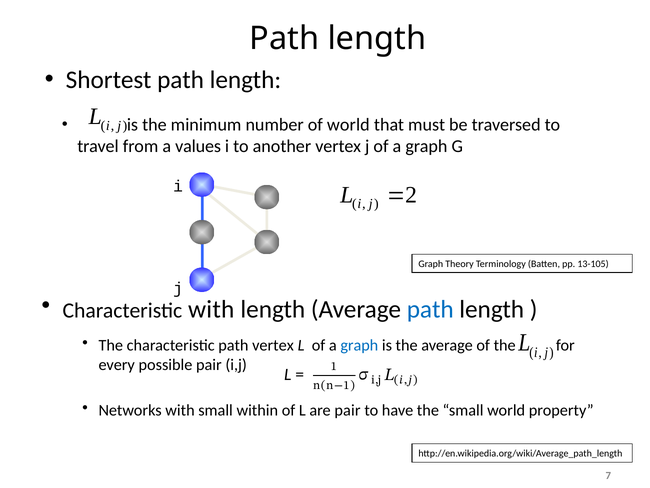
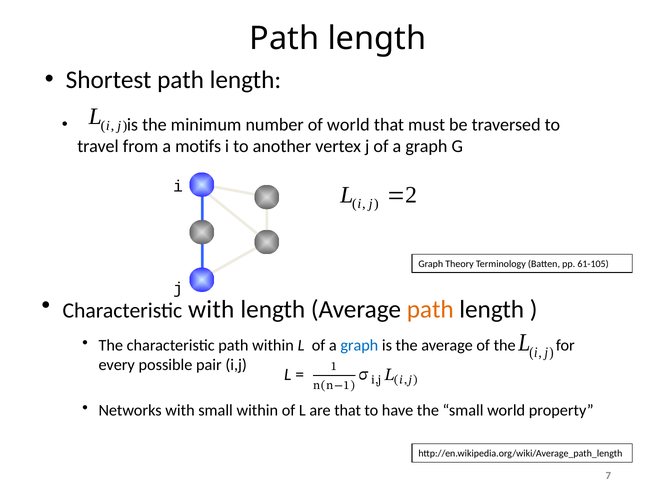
values: values -> motifs (198, 146)
13-105: 13-105 -> 61-105 (593, 264)
path colour: blue -> orange (430, 309)
path vertex: vertex -> within (273, 345)
are pair: pair -> that (348, 410)
